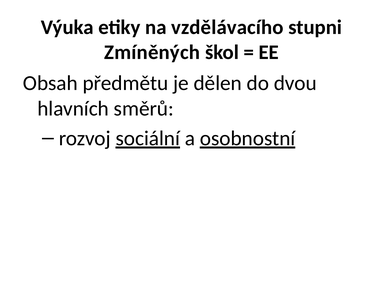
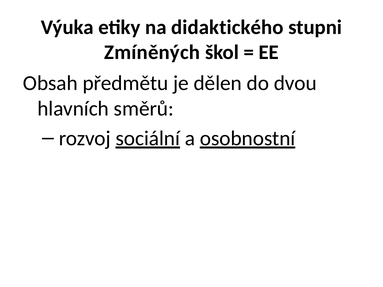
vzdělávacího: vzdělávacího -> didaktického (227, 27)
